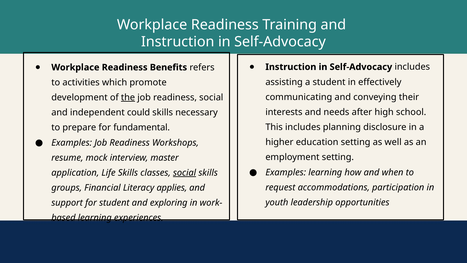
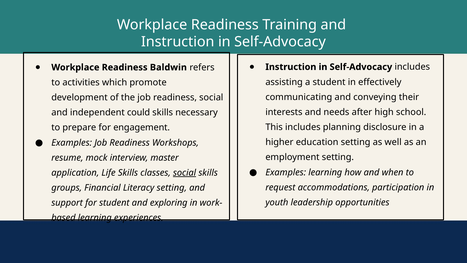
Benefits: Benefits -> Baldwin (168, 67)
the underline: present -> none (128, 97)
fundamental: fundamental -> engagement (142, 127)
Literacy applies: applies -> setting (172, 188)
